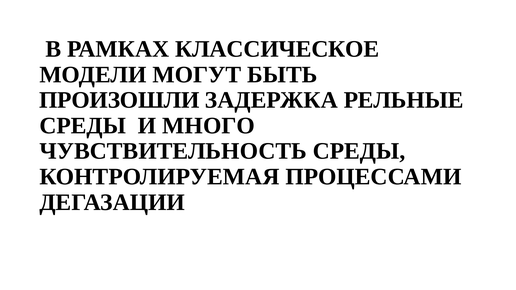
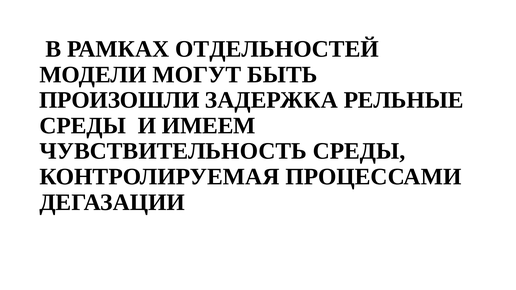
КЛАССИЧЕСКОЕ: КЛАССИЧЕСКОЕ -> ОТДЕЛЬНОСТЕЙ (277, 49)
МНОГО: МНОГО -> ИМЕЕМ (209, 126)
